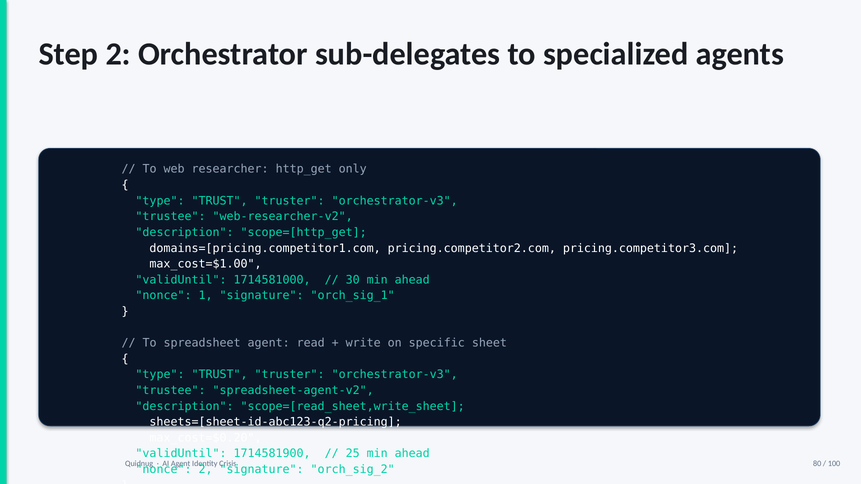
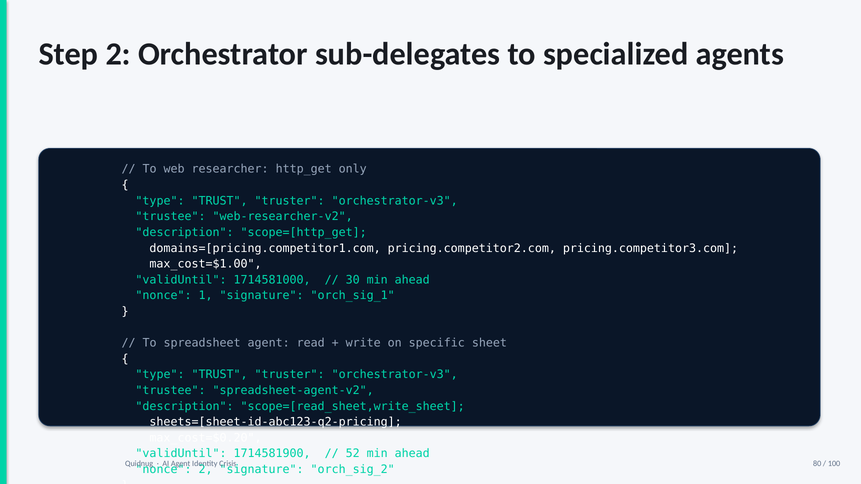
25: 25 -> 52 (353, 454)
